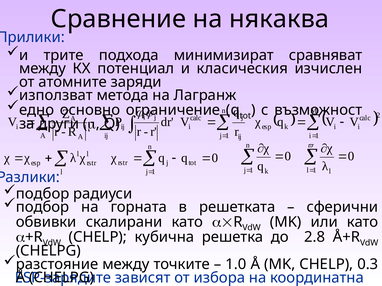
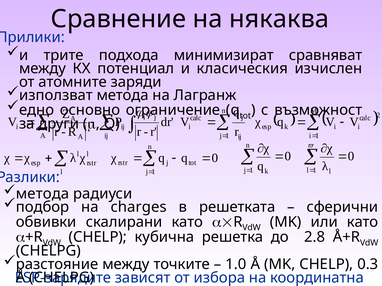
подбор: подбор -> метода (43, 194)
горната: горната -> charges (139, 207)
